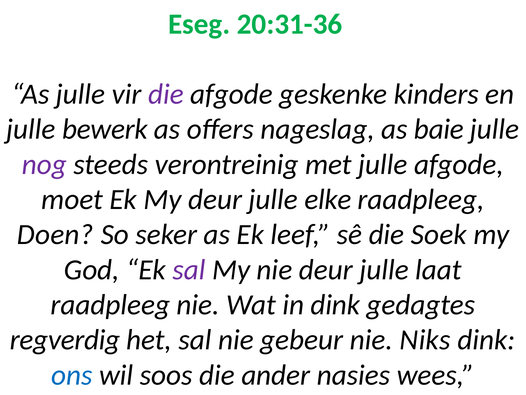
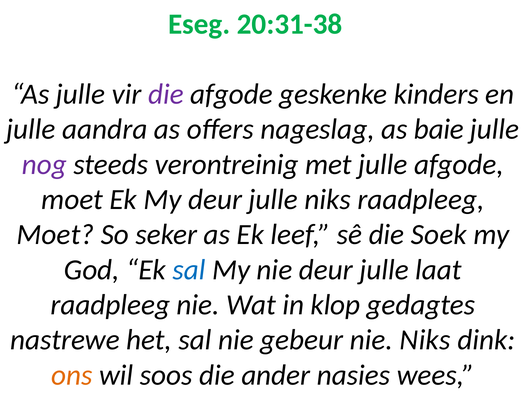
20:31-36: 20:31-36 -> 20:31-38 (290, 24)
bewerk: bewerk -> aandra (105, 129)
julle elke: elke -> niks (328, 199)
Doen: Doen -> Moet (55, 234)
sal colour: purple -> blue (189, 269)
in dink: dink -> klop (335, 304)
regverdig: regverdig -> nastrewe (65, 340)
ons colour: blue -> orange (72, 375)
